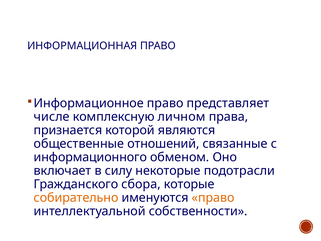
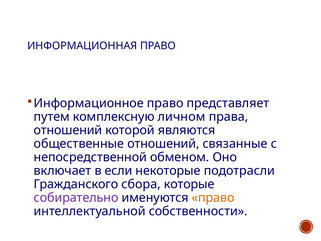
числе: числе -> путем (52, 117)
признается: признается -> отношений (68, 130)
информационного: информационного -> непосредственной (90, 157)
силу: силу -> если (119, 171)
собирательно colour: orange -> purple (76, 197)
